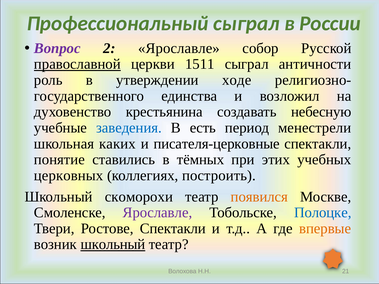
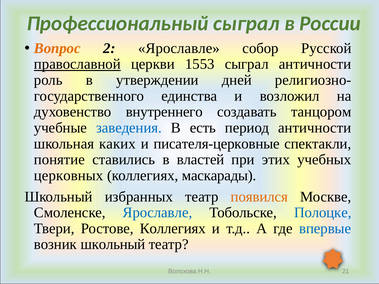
Вопрос colour: purple -> orange (57, 48)
1511: 1511 -> 1553 (200, 64)
ходе: ходе -> дней (237, 80)
крестьянина: крестьянина -> внутреннего (164, 112)
небесную: небесную -> танцором (321, 112)
период менестрели: менестрели -> античности (315, 128)
тёмных: тёмных -> властей (201, 160)
построить: построить -> маскарады (219, 176)
скоморохи: скоморохи -> избранных (139, 197)
Ярославле colour: purple -> blue (157, 213)
Ростове Спектакли: Спектакли -> Коллегиях (173, 229)
впервые colour: orange -> blue (325, 229)
школьный underline: present -> none (113, 245)
